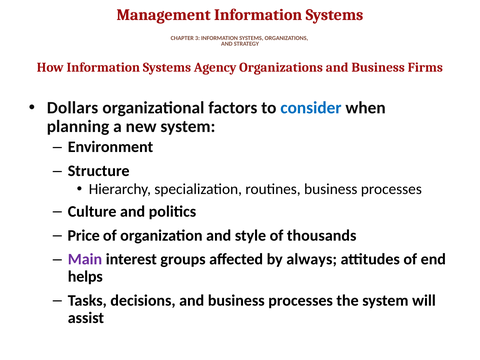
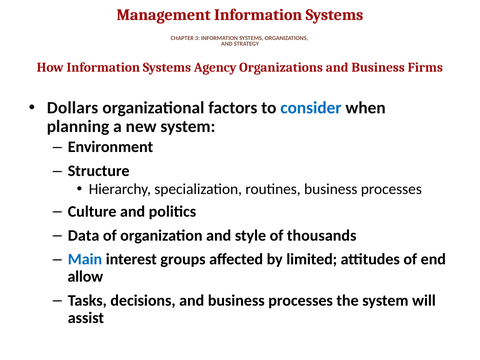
Price: Price -> Data (84, 235)
Main colour: purple -> blue (85, 259)
always: always -> limited (312, 259)
helps: helps -> allow (85, 277)
